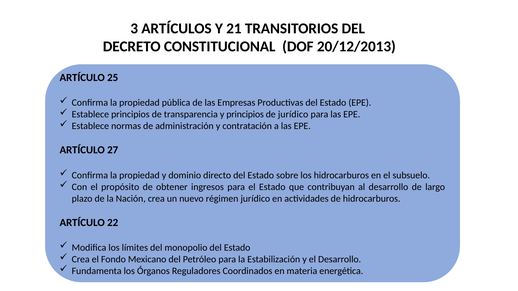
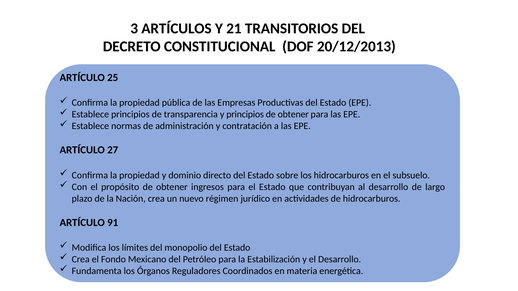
jurídico: jurídico -> obtener (293, 115)
22: 22 -> 91 (113, 223)
